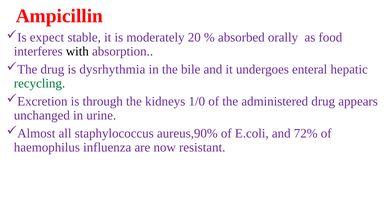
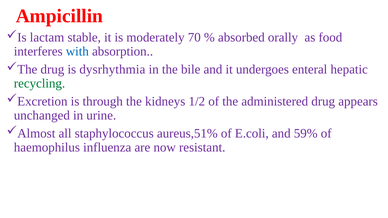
expect: expect -> lactam (47, 37)
20: 20 -> 70 (194, 37)
with colour: black -> blue (77, 51)
1/0: 1/0 -> 1/2 (197, 101)
aureus,90%: aureus,90% -> aureus,51% (187, 133)
72%: 72% -> 59% (306, 133)
